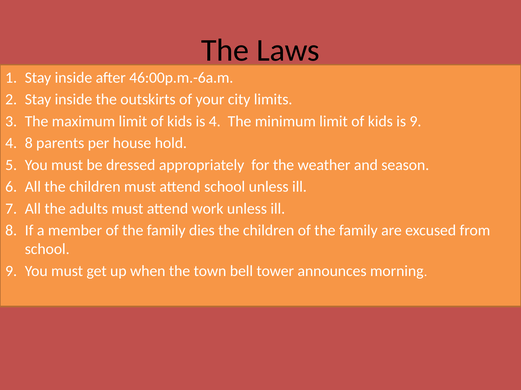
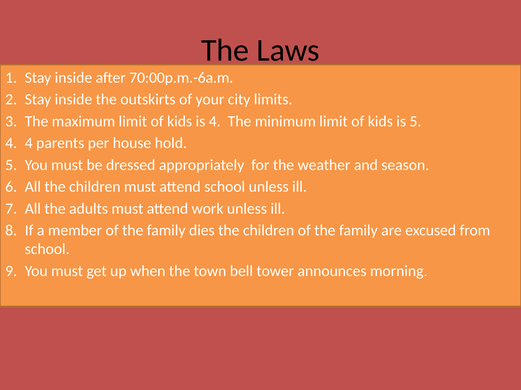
46:00p.m.-6a.m: 46:00p.m.-6a.m -> 70:00p.m.-6a.m (181, 78)
is 9: 9 -> 5 (415, 122)
4 8: 8 -> 4 (29, 143)
